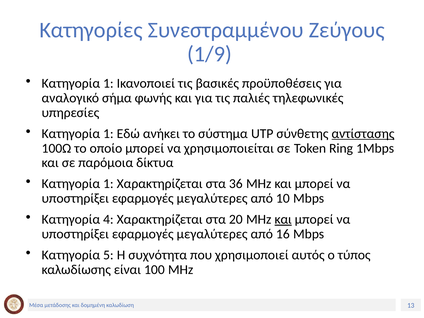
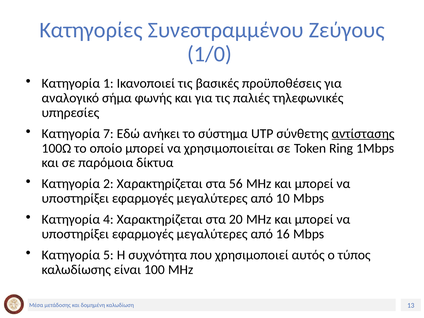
1/9: 1/9 -> 1/0 (209, 54)
1: 1 -> 7 (108, 134)
1: 1 -> 2 (108, 184)
36: 36 -> 56 (236, 184)
και underline: present -> none (283, 219)
